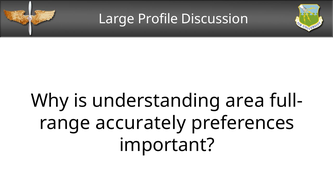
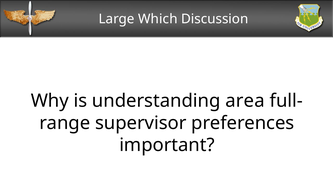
Profile: Profile -> Which (158, 19)
accurately: accurately -> supervisor (141, 123)
